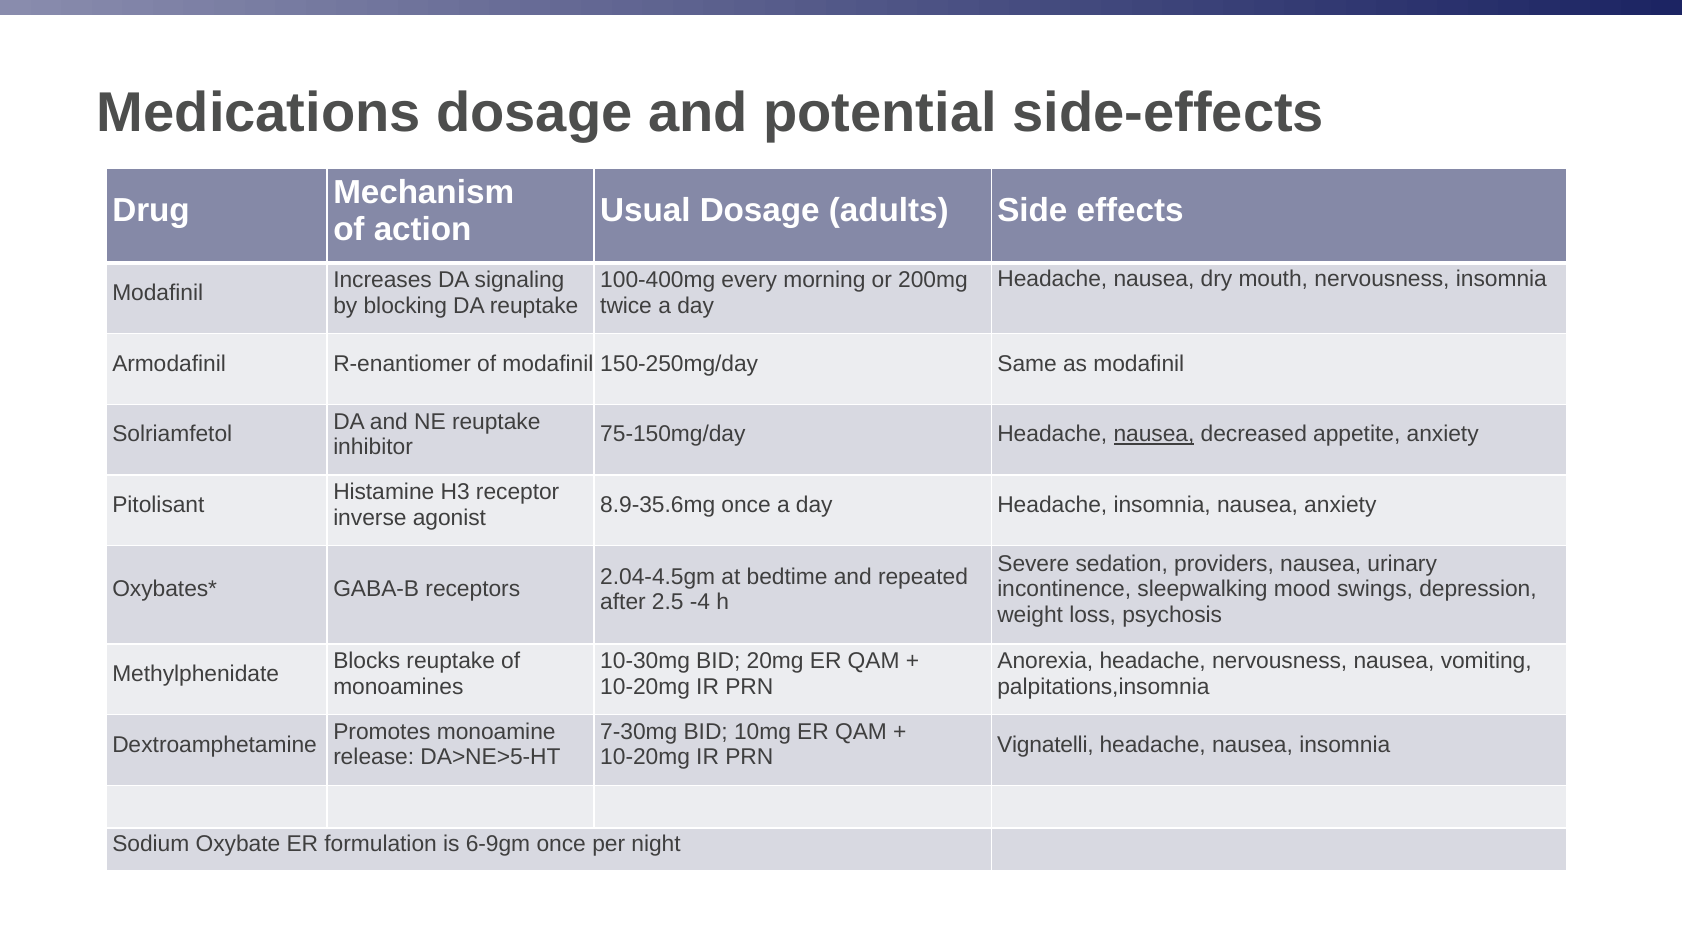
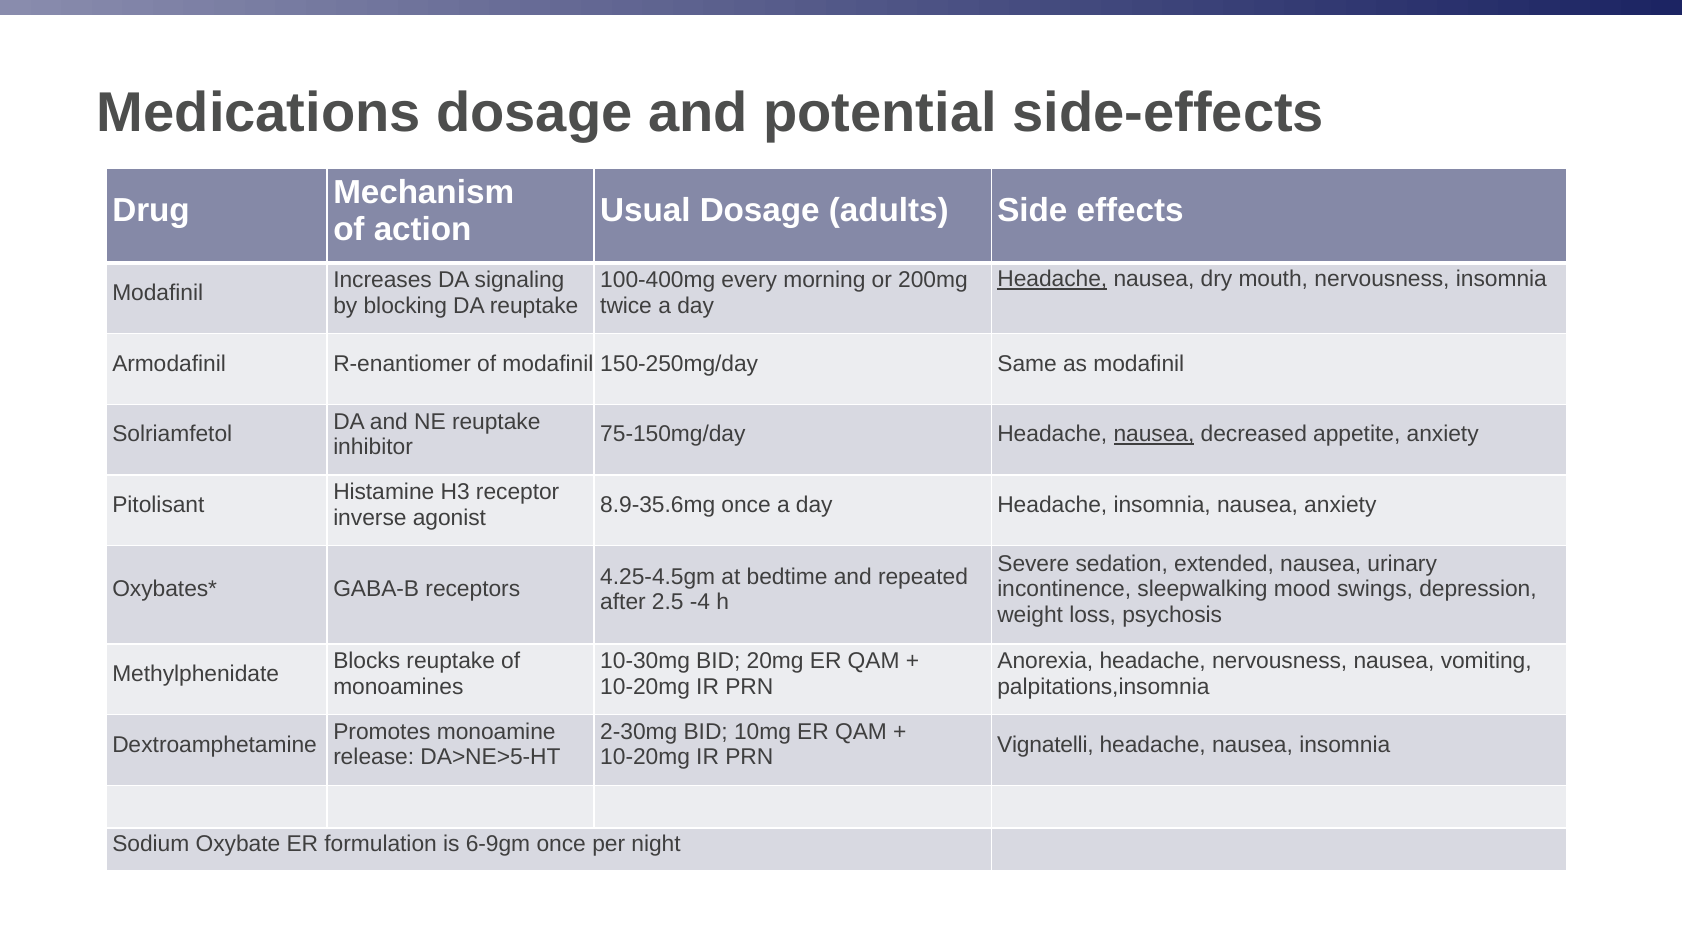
Headache underline: none -> present (1052, 279)
providers: providers -> extended (1224, 564)
2.04-4.5gm: 2.04-4.5gm -> 4.25-4.5gm (658, 577)
7-30mg: 7-30mg -> 2-30mg (639, 732)
